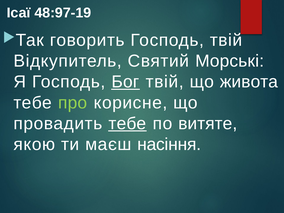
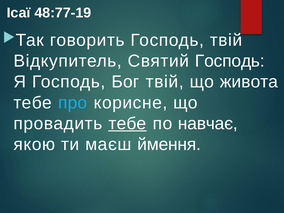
48:97-19: 48:97-19 -> 48:77-19 (63, 13)
Святий Морські: Морські -> Господь (230, 61)
Бог underline: present -> none (125, 82)
про colour: light green -> light blue (73, 103)
витяте: витяте -> навчає (208, 123)
насіння: насіння -> ймення (169, 144)
